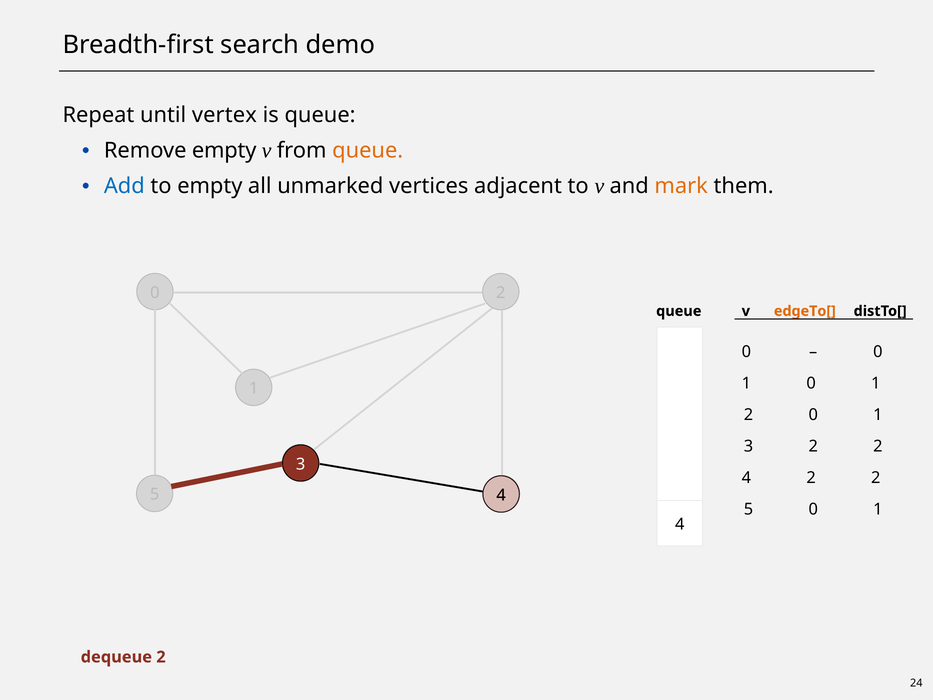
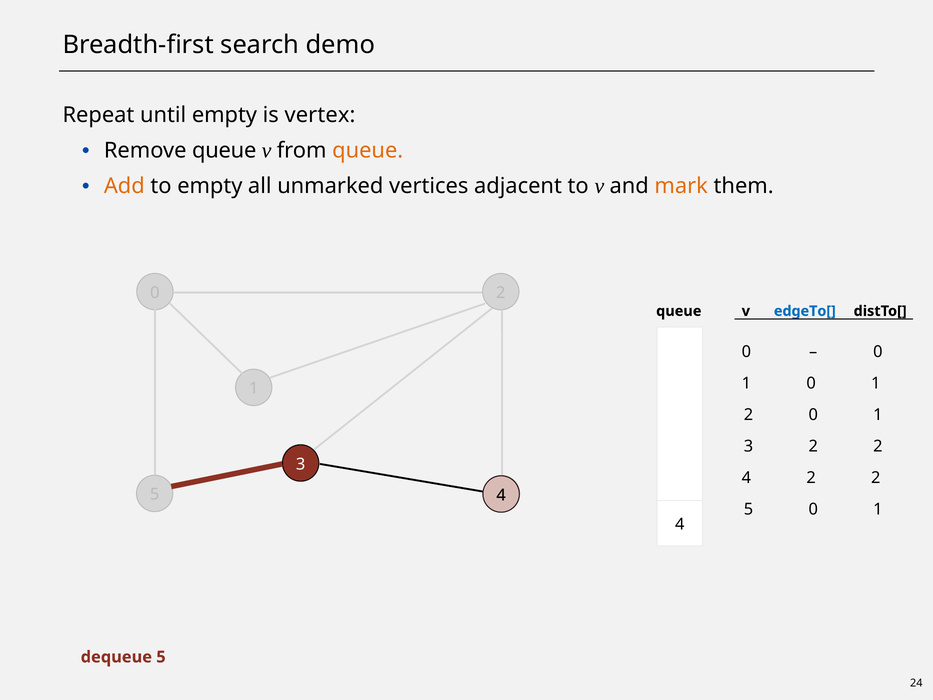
until vertex: vertex -> empty (224, 115)
is queue: queue -> vertex (320, 115)
Remove empty: empty -> queue (224, 151)
Add colour: blue -> orange (124, 186)
edgeTo[ colour: orange -> blue (805, 311)
dequeue 2: 2 -> 5 (161, 657)
